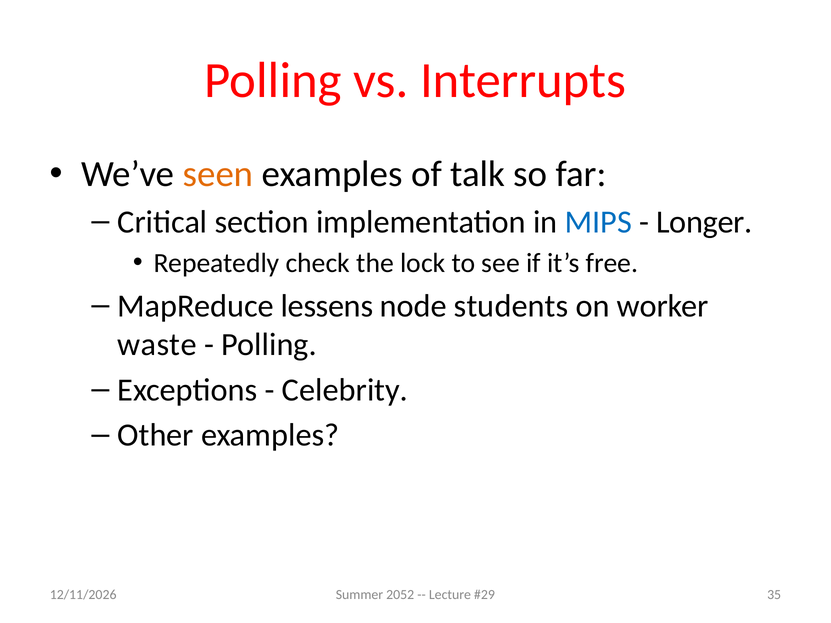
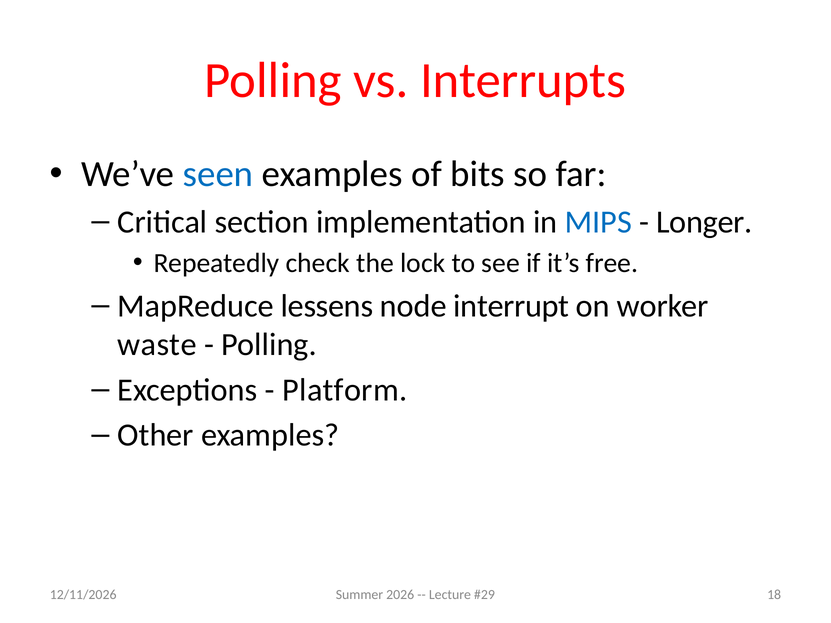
seen colour: orange -> blue (218, 174)
talk: talk -> bits (478, 174)
students: students -> interrupt (511, 306)
Celebrity: Celebrity -> Platform (345, 390)
2052: 2052 -> 2026 (400, 595)
35: 35 -> 18 (774, 595)
